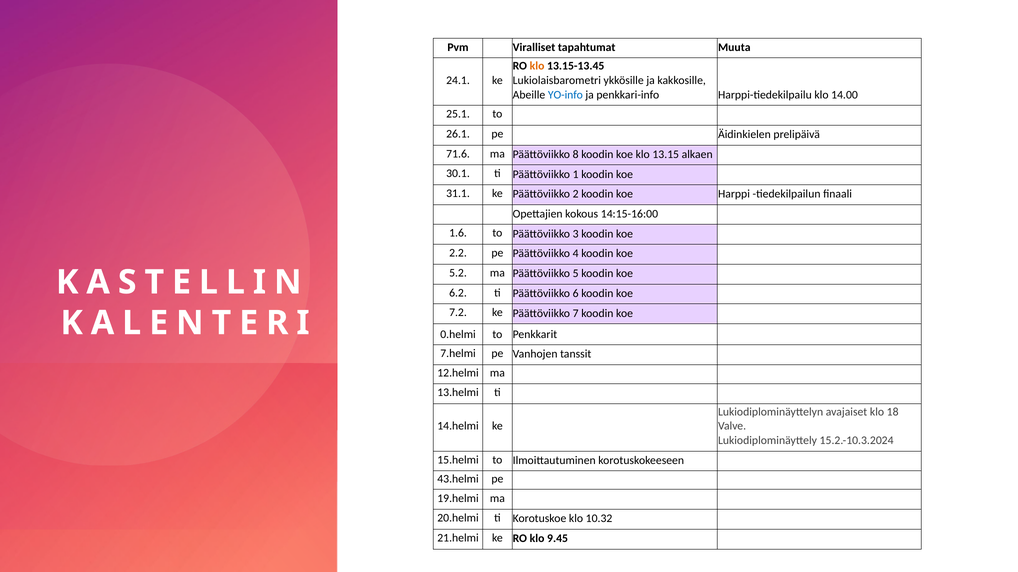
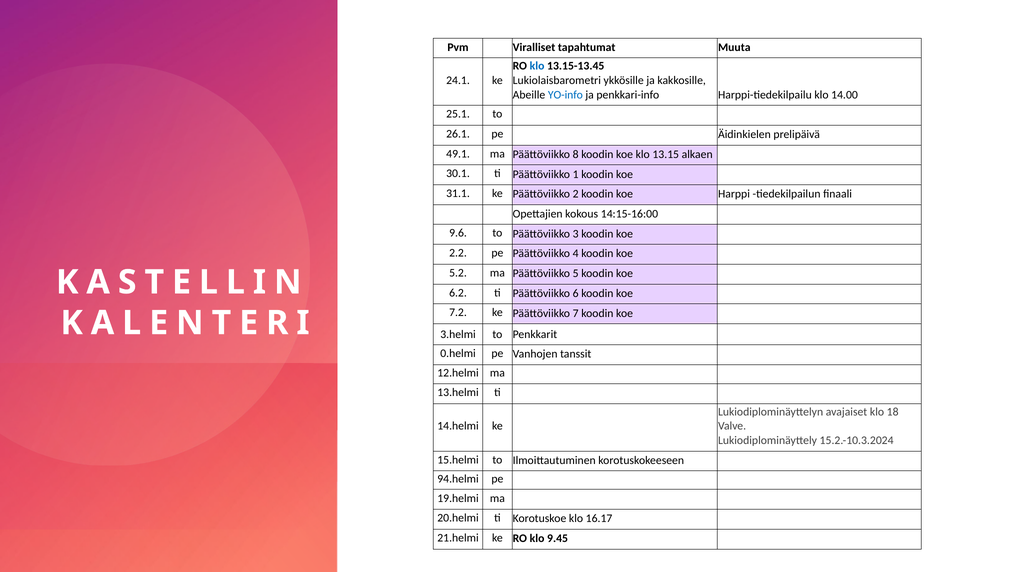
klo colour: orange -> blue (537, 66)
71.6: 71.6 -> 49.1 (458, 154)
1.6: 1.6 -> 9.6 (458, 233)
0.helmi: 0.helmi -> 3.helmi (458, 335)
7.helmi: 7.helmi -> 0.helmi (458, 354)
43.helmi: 43.helmi -> 94.helmi (458, 479)
10.32: 10.32 -> 16.17 (599, 519)
